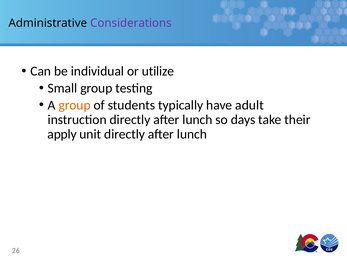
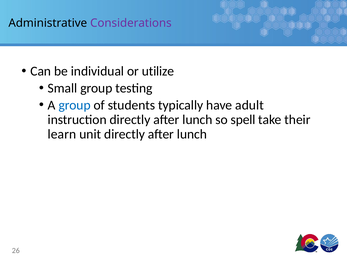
group colour: orange -> blue (75, 105)
days: days -> spell (243, 120)
apply: apply -> learn (62, 134)
